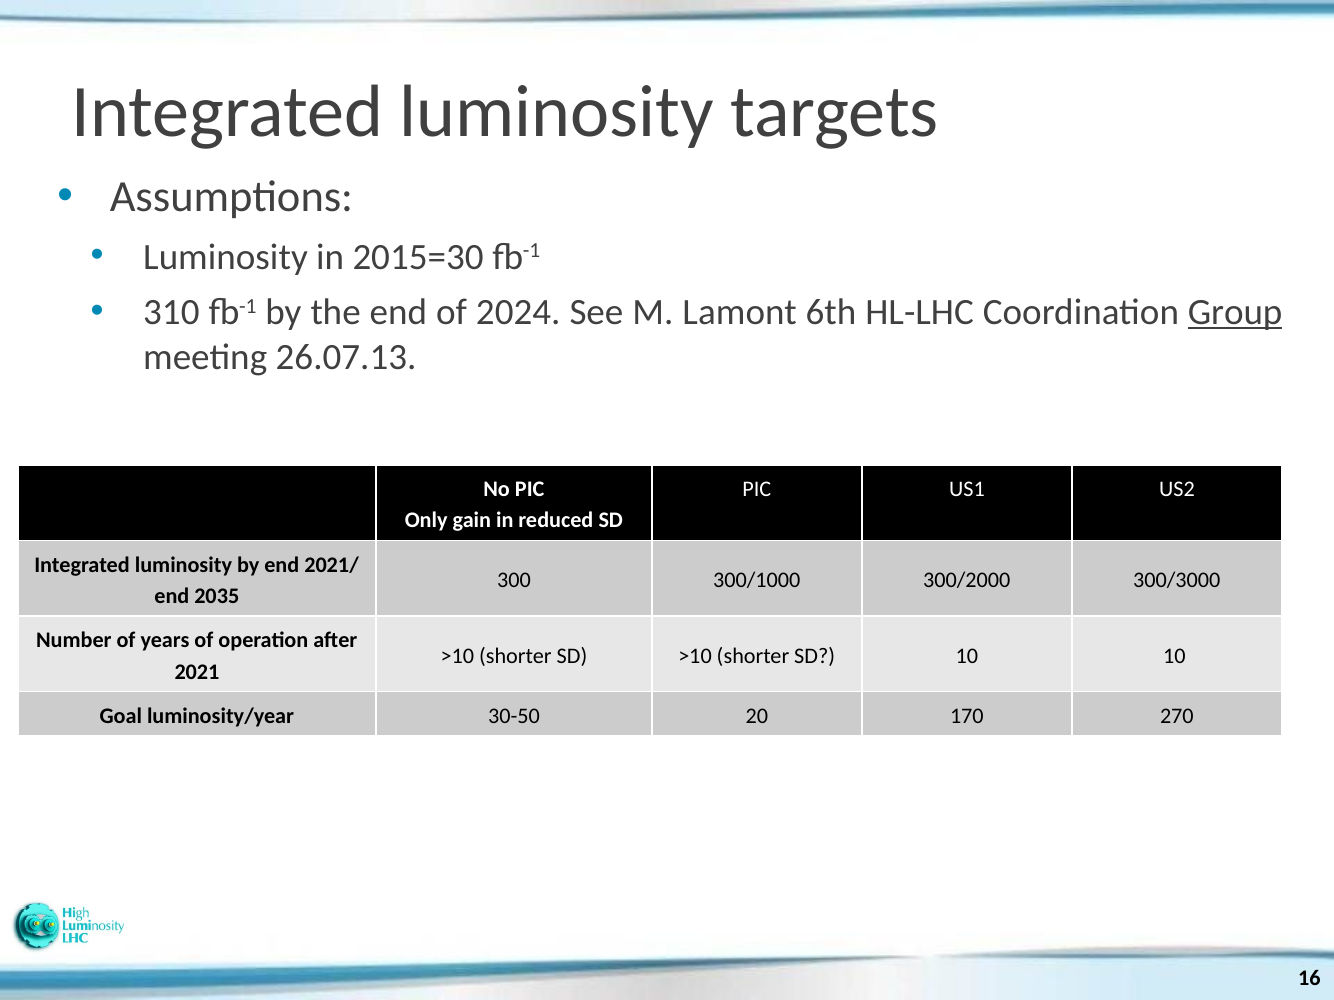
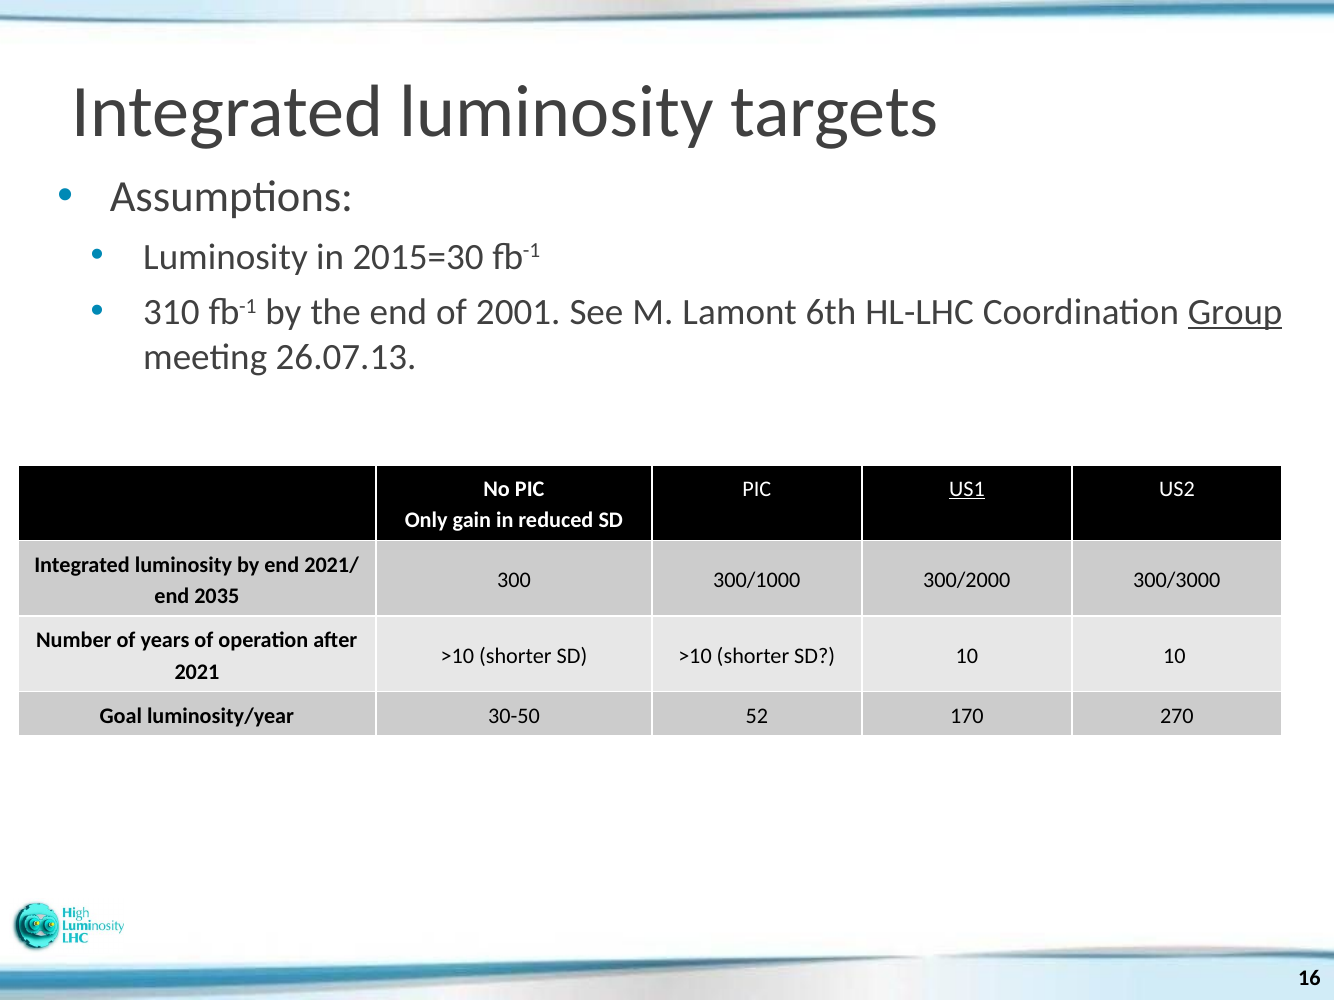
2024: 2024 -> 2001 (518, 313)
US1 underline: none -> present (967, 490)
20: 20 -> 52 (757, 717)
